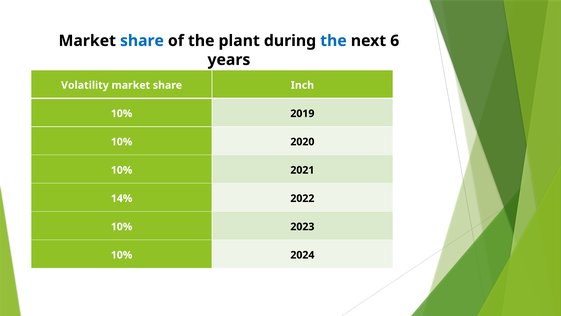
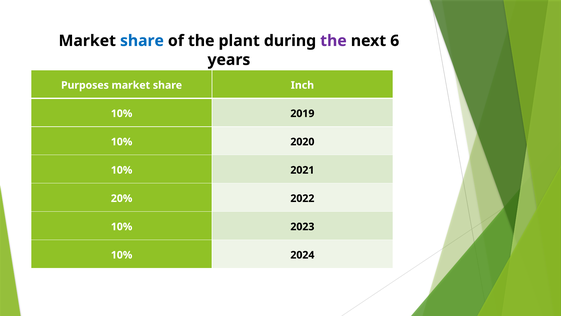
the colour: blue -> purple (333, 41)
Volatility: Volatility -> Purposes (85, 85)
14%: 14% -> 20% (122, 198)
